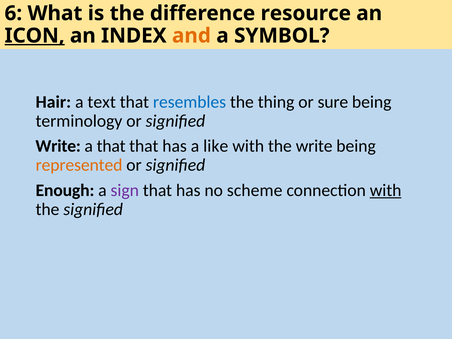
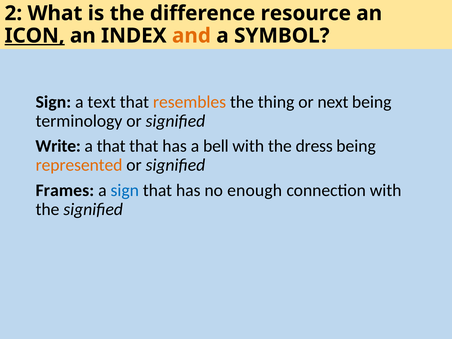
6: 6 -> 2 (13, 13)
Hair: Hair -> Sign (53, 102)
resembles colour: blue -> orange (190, 102)
sure: sure -> next (333, 102)
like: like -> bell (216, 146)
the write: write -> dress (314, 146)
Enough: Enough -> Frames (65, 190)
sign colour: purple -> blue (125, 190)
scheme: scheme -> enough (255, 190)
with underline: present -> none (386, 190)
